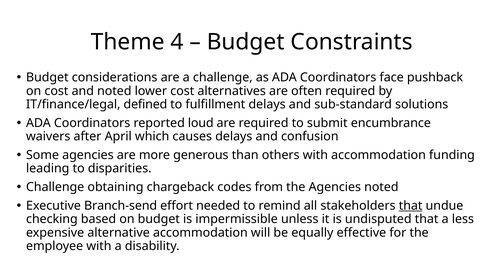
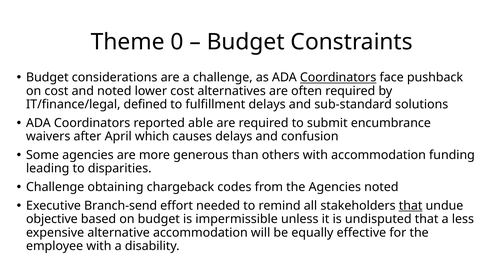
4: 4 -> 0 (177, 42)
Coordinators underline: none -> present (338, 77)
loud: loud -> able (201, 123)
checking: checking -> objective (52, 219)
